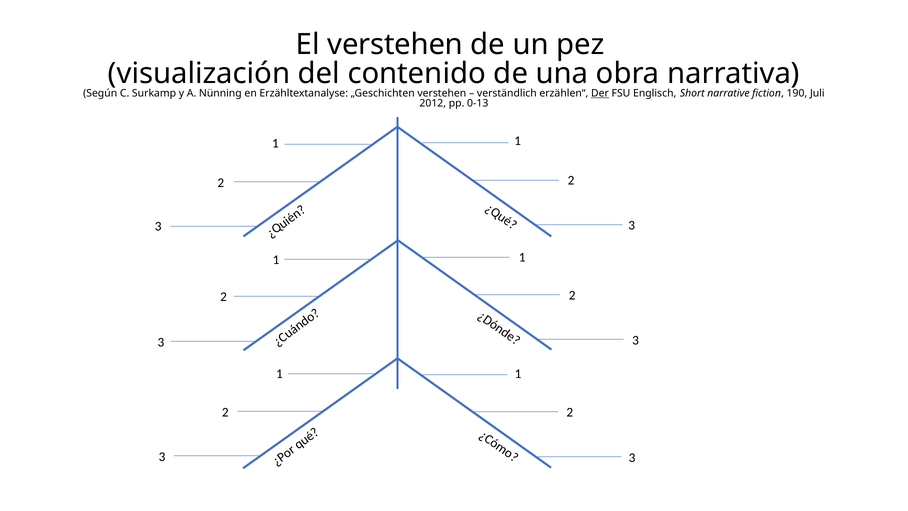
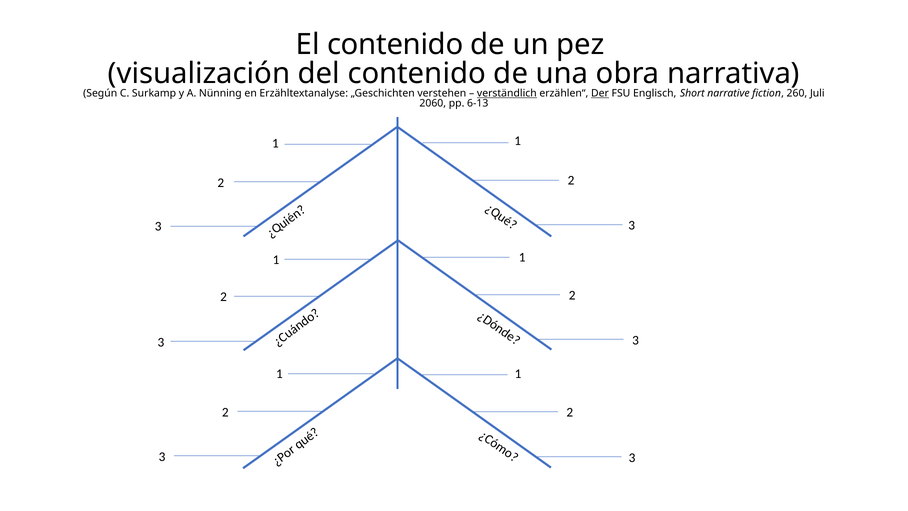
El verstehen: verstehen -> contenido (395, 45)
verständlich underline: none -> present (507, 93)
190: 190 -> 260 (797, 93)
2012: 2012 -> 2060 (433, 103)
0-13: 0-13 -> 6-13 (478, 103)
